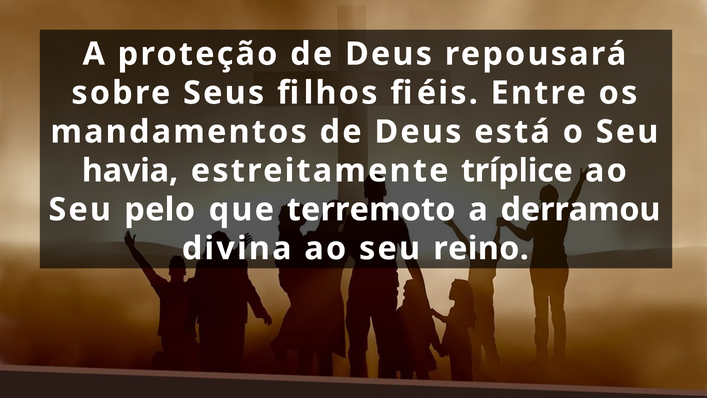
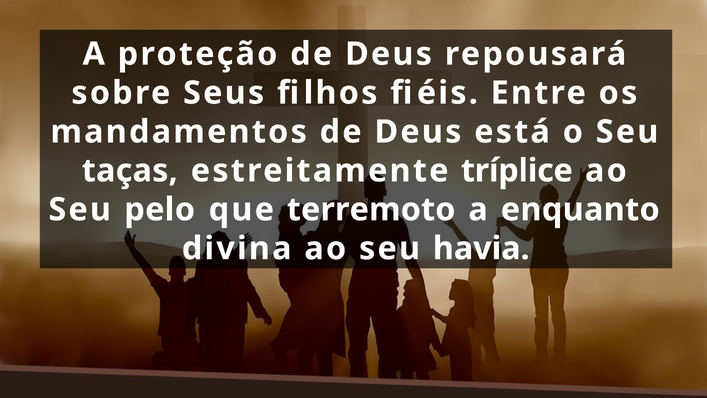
havia: havia -> taças (130, 171)
derramou: derramou -> enquanto (580, 209)
reino: reino -> havia (481, 248)
